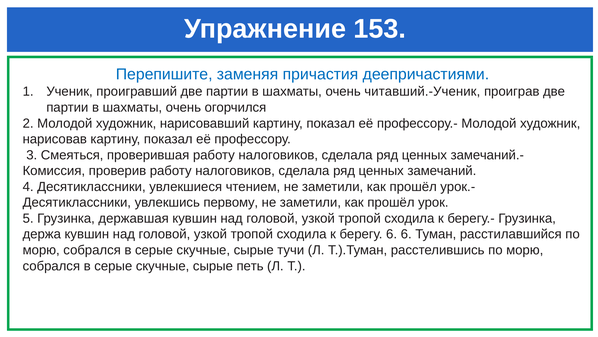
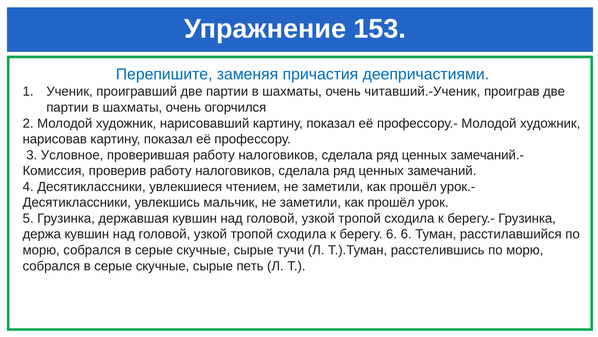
Смеяться: Смеяться -> Условное (72, 155)
первому: первому -> мальчик (231, 202)
